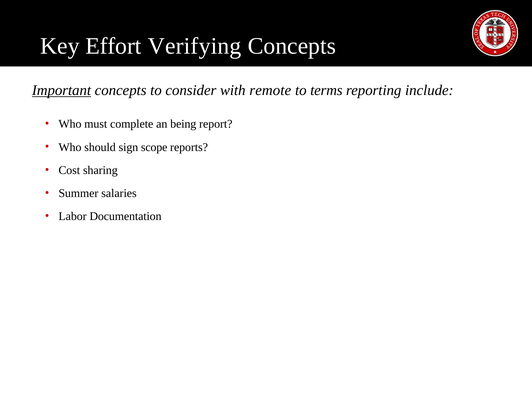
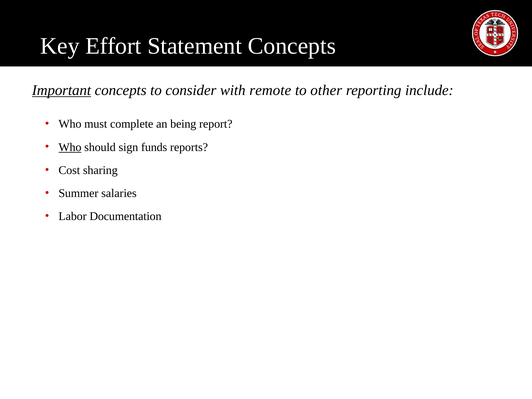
Verifying: Verifying -> Statement (195, 46)
terms: terms -> other (326, 90)
Who underline: none -> present (70, 147)
scope: scope -> funds (154, 147)
